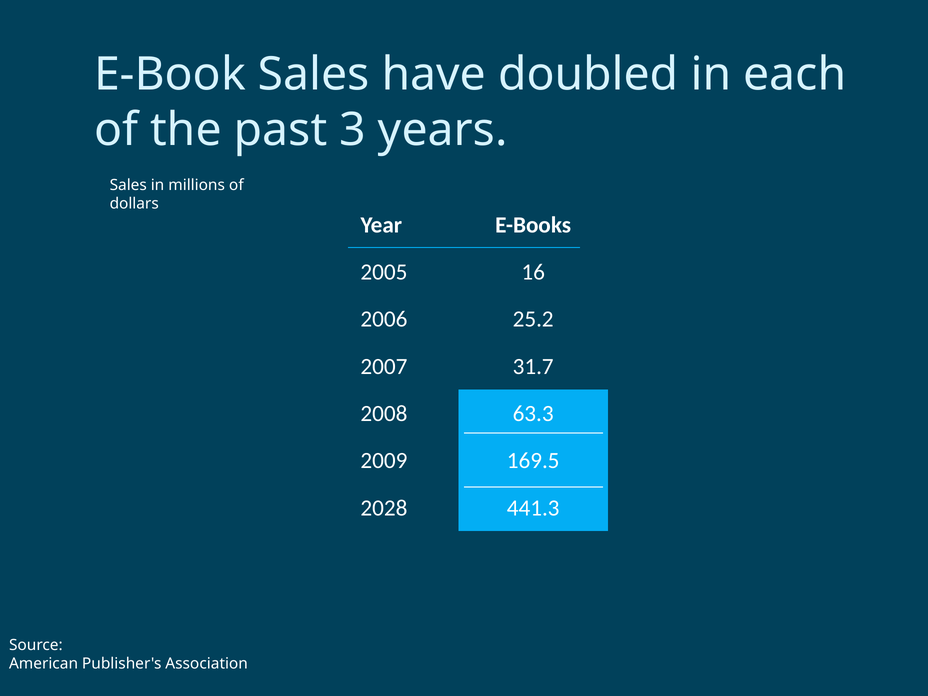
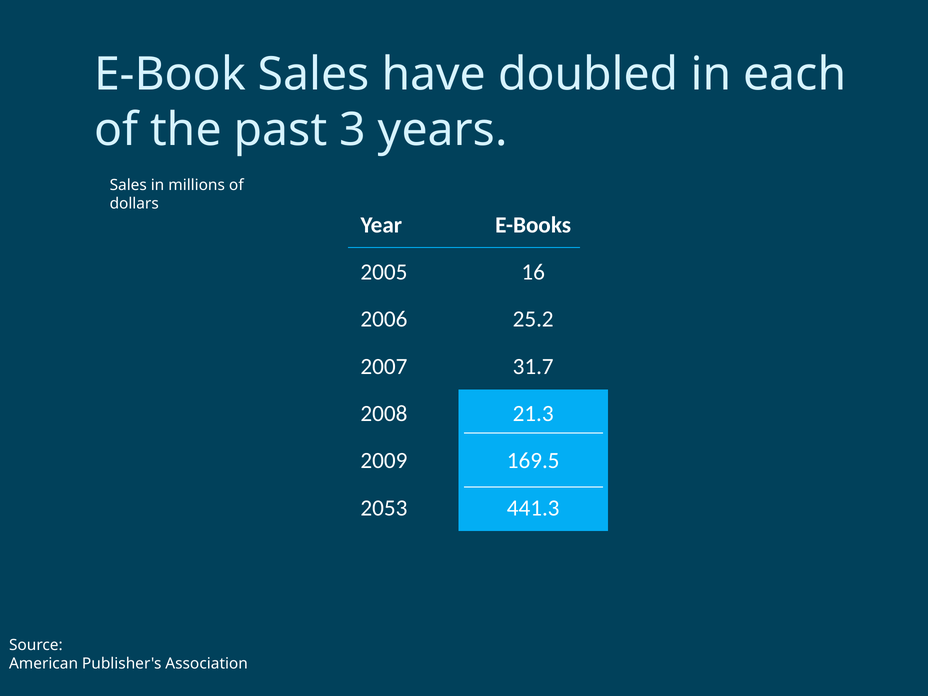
63.3: 63.3 -> 21.3 (533, 414)
2028: 2028 -> 2053 (384, 508)
